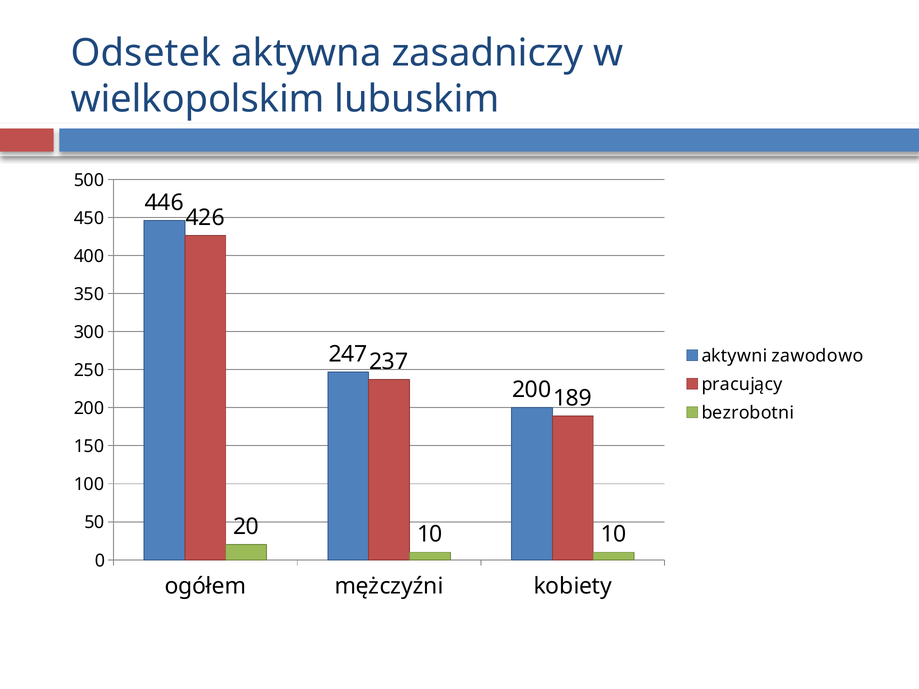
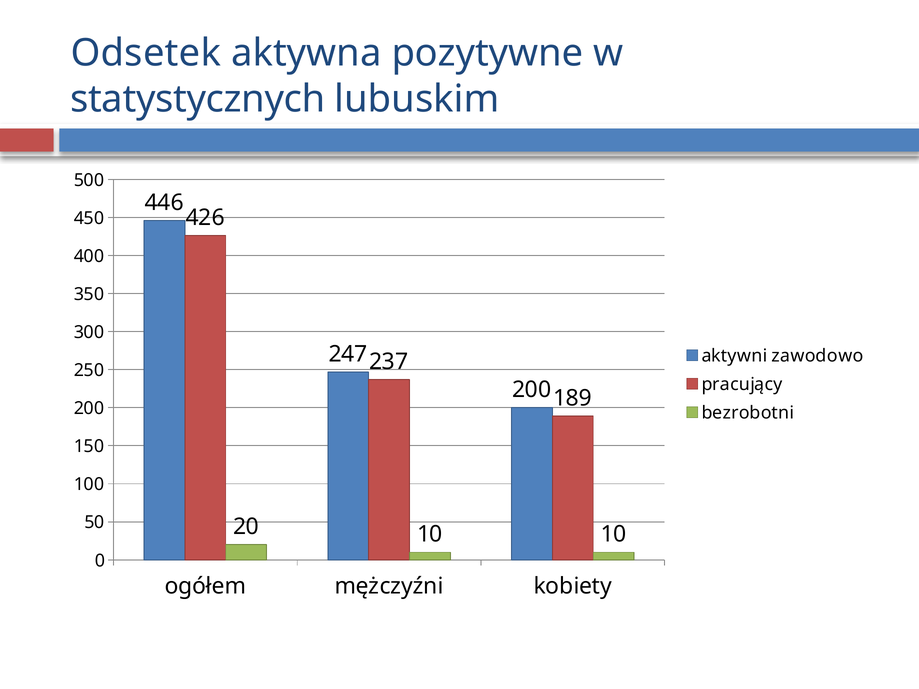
zasadniczy: zasadniczy -> pozytywne (487, 53)
wielkopolskim: wielkopolskim -> statystycznych (198, 99)
